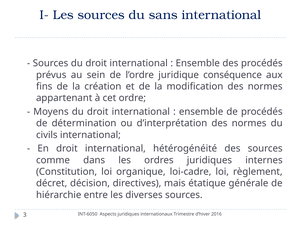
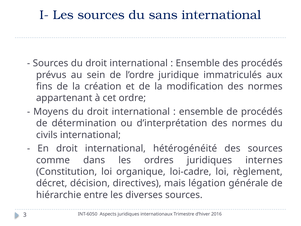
conséquence: conséquence -> immatriculés (233, 75)
étatique: étatique -> légation (207, 183)
